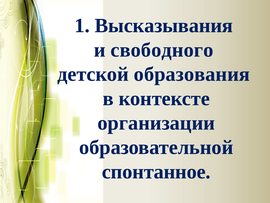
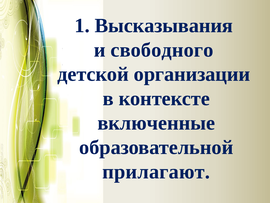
образования: образования -> организации (192, 74)
организации: организации -> включенные (156, 123)
спонтанное: спонтанное -> прилагают (156, 171)
